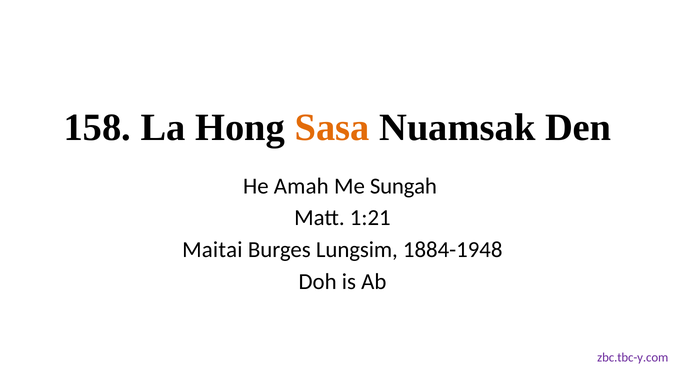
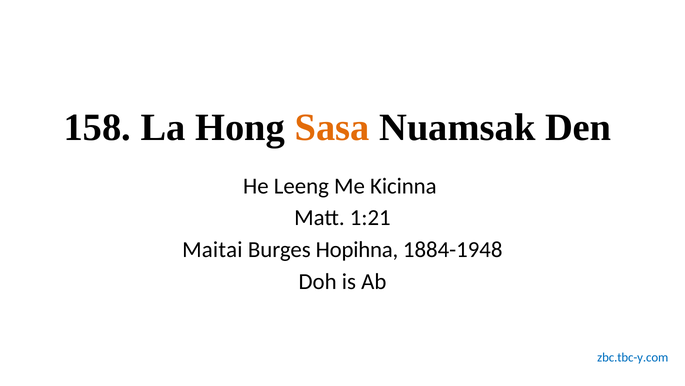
Amah: Amah -> Leeng (301, 186)
Sungah: Sungah -> Kicinna (403, 186)
Lungsim: Lungsim -> Hopihna (357, 249)
zbc.tbc-y.com colour: purple -> blue (633, 357)
